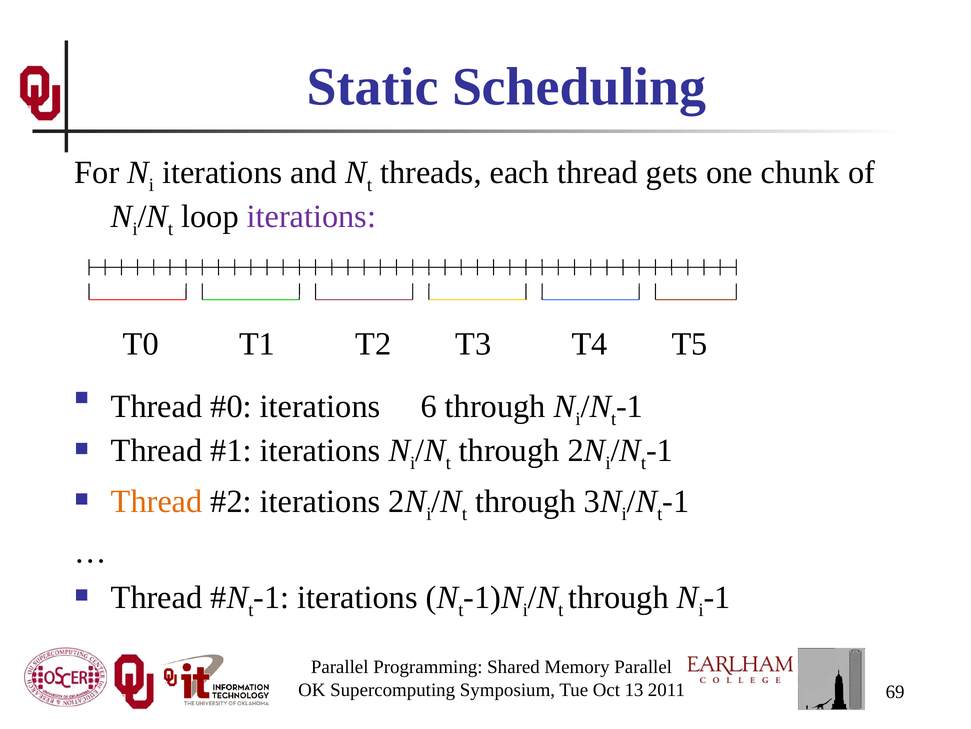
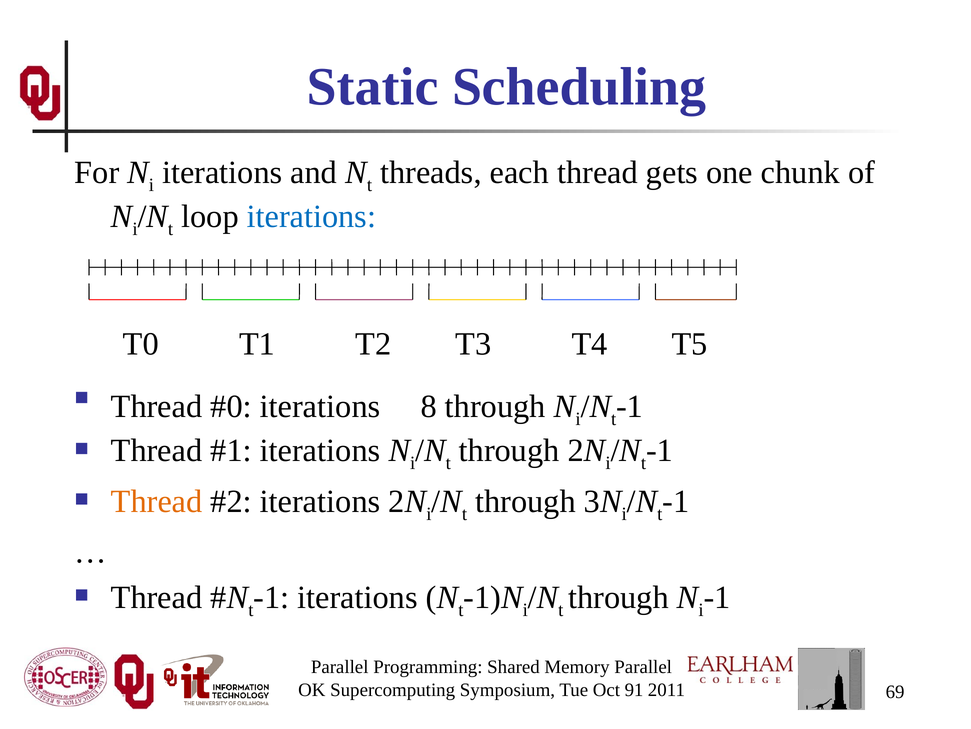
iterations colour: purple -> blue (311, 216)
6: 6 -> 8 (429, 406)
13: 13 -> 91 (634, 689)
